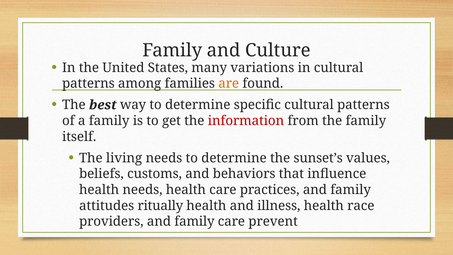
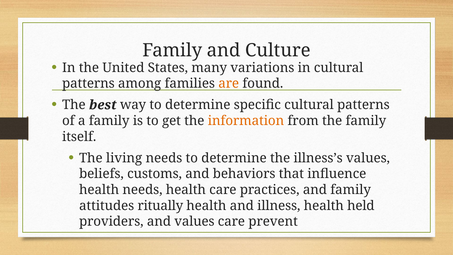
information colour: red -> orange (246, 121)
sunset’s: sunset’s -> illness’s (318, 158)
race: race -> held (361, 206)
providers and family: family -> values (194, 221)
